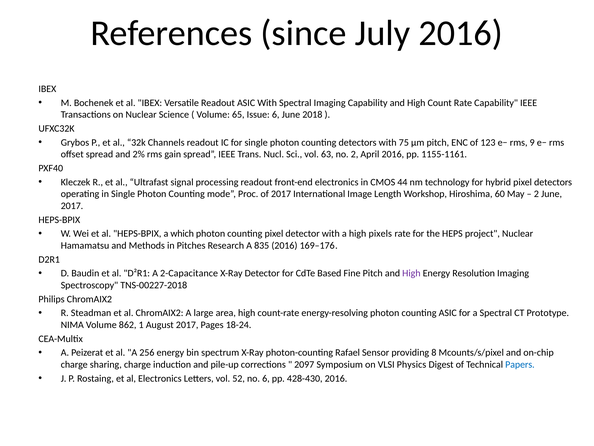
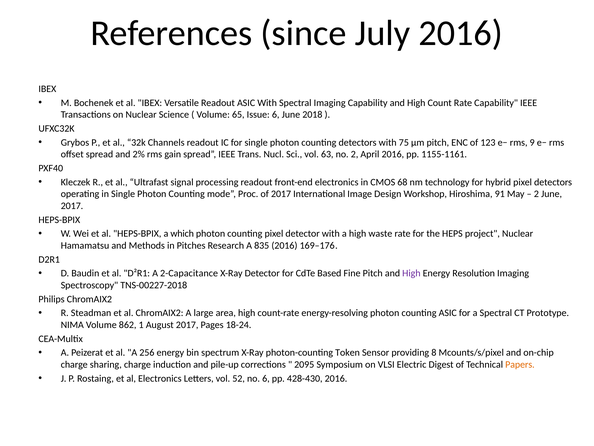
44: 44 -> 68 (402, 182)
Length: Length -> Design (388, 194)
60: 60 -> 91 (500, 194)
pixels: pixels -> waste (380, 233)
Rafael: Rafael -> Token (348, 352)
2097: 2097 -> 2095 (304, 364)
Physics: Physics -> Electric (412, 364)
Papers colour: blue -> orange (520, 364)
